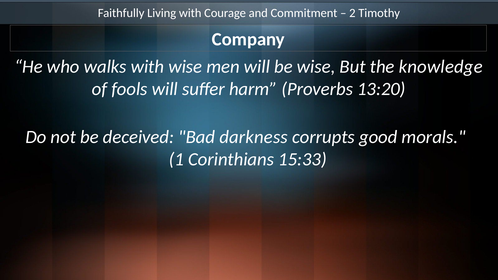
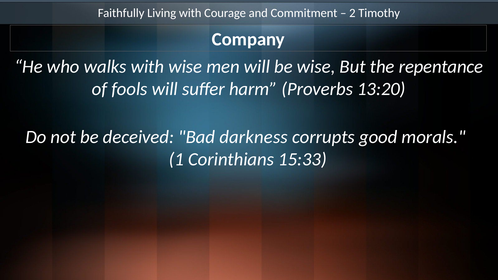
knowledge: knowledge -> repentance (441, 67)
